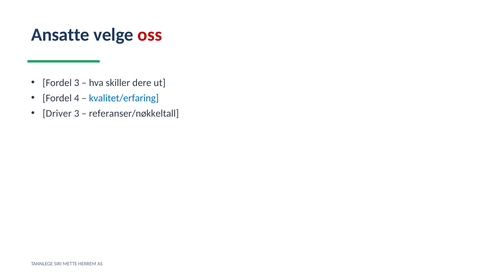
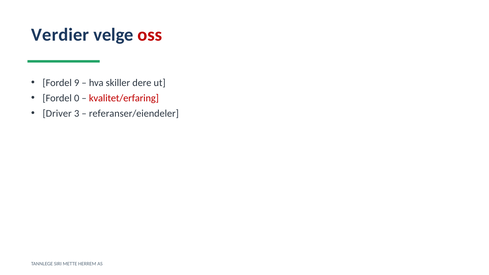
Ansatte: Ansatte -> Verdier (60, 35)
Fordel 3: 3 -> 9 (77, 83)
4: 4 -> 0 (77, 98)
kvalitet/erfaring colour: blue -> red (124, 98)
referanser/nøkkeltall: referanser/nøkkeltall -> referanser/eiendeler (134, 113)
